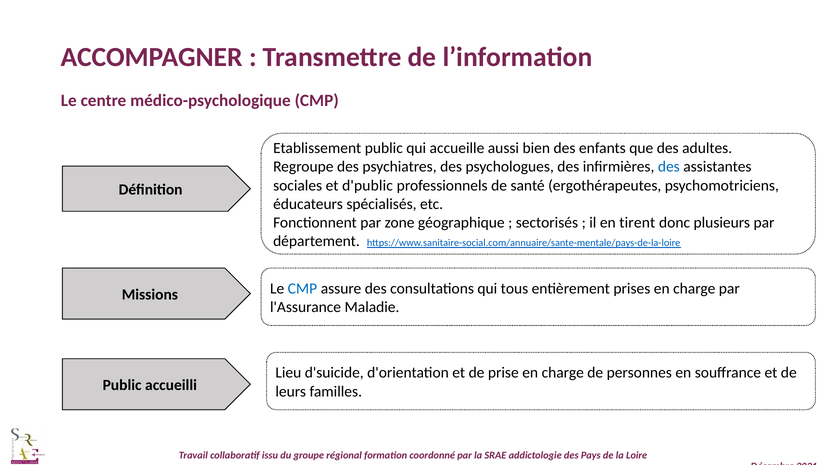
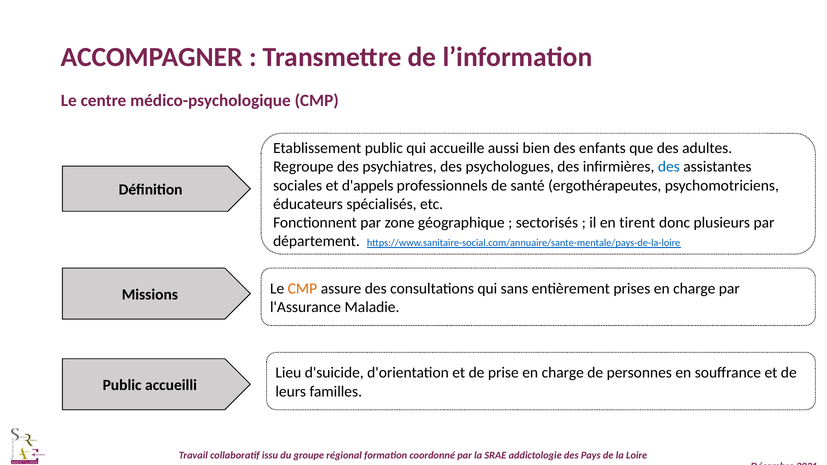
d'public: d'public -> d'appels (368, 186)
CMP colour: blue -> orange (302, 289)
tous: tous -> sans (514, 289)
